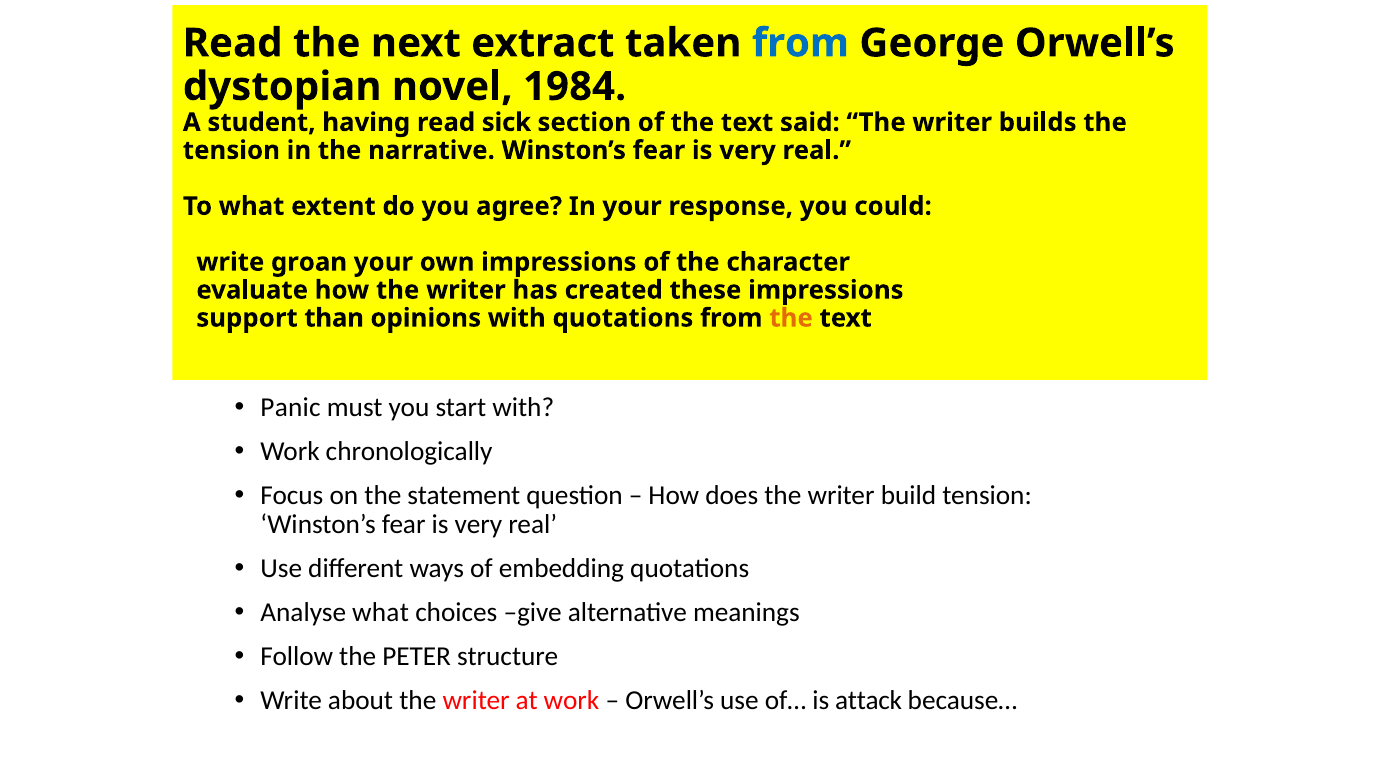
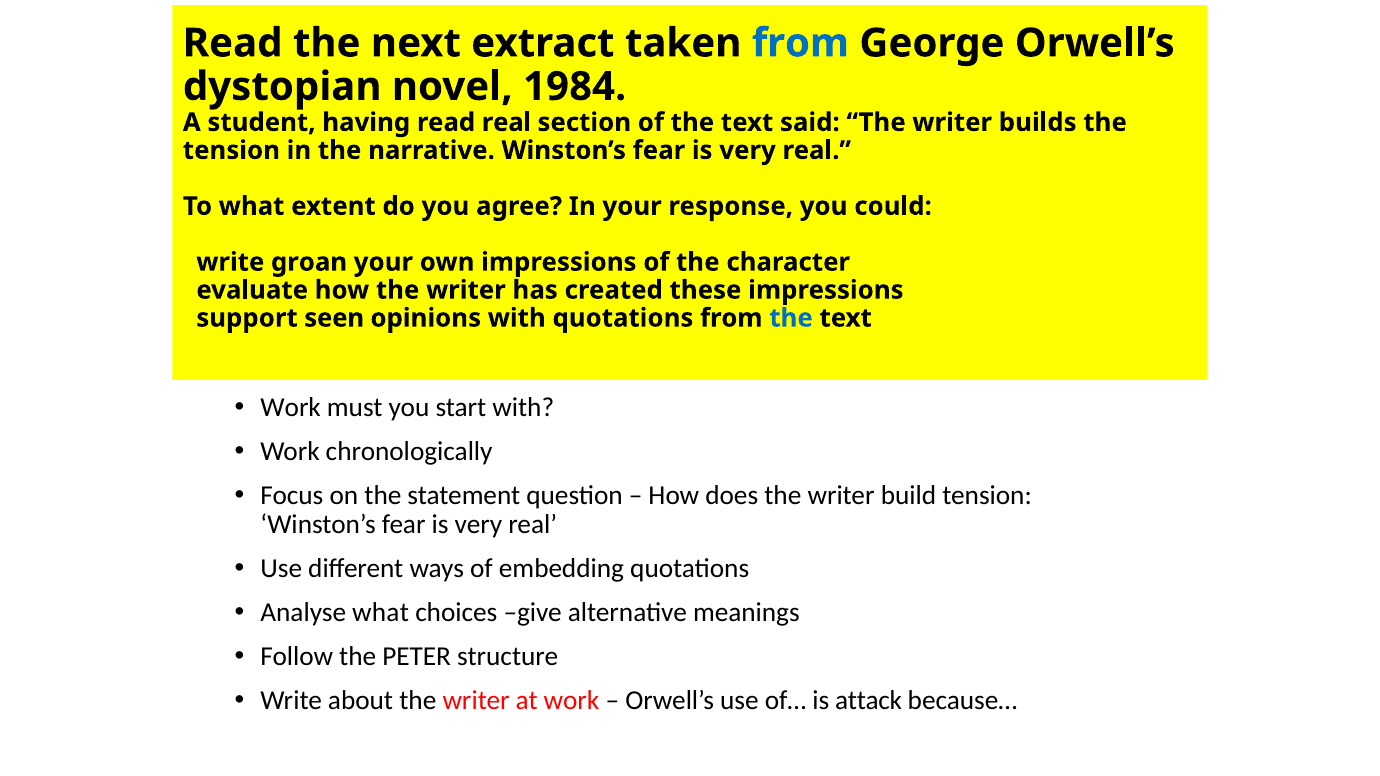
read sick: sick -> real (506, 122)
than: than -> seen (334, 318)
the colour: orange -> blue (791, 318)
Panic: Panic -> Work (291, 408)
